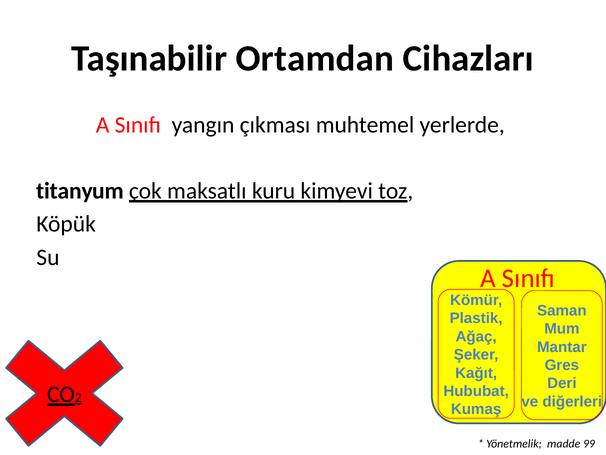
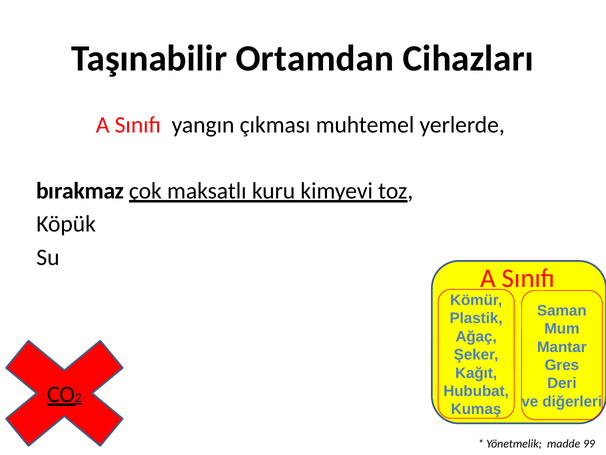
titanyum: titanyum -> bırakmaz (80, 191)
